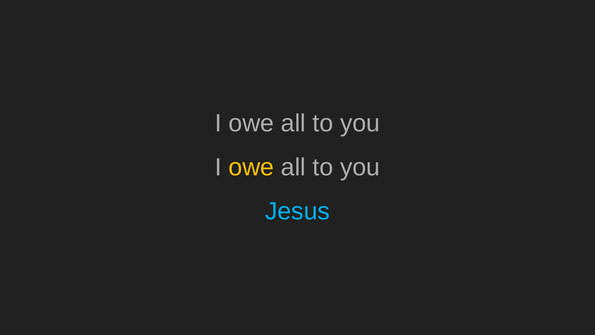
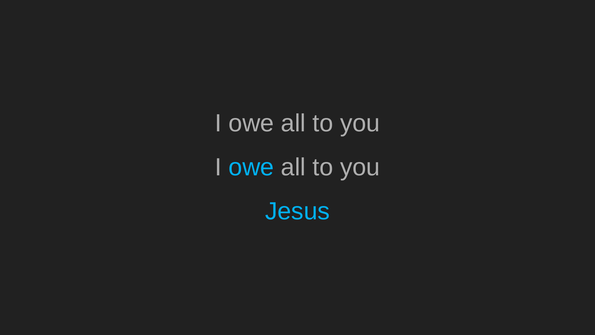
owe colour: yellow -> light blue (251, 167)
